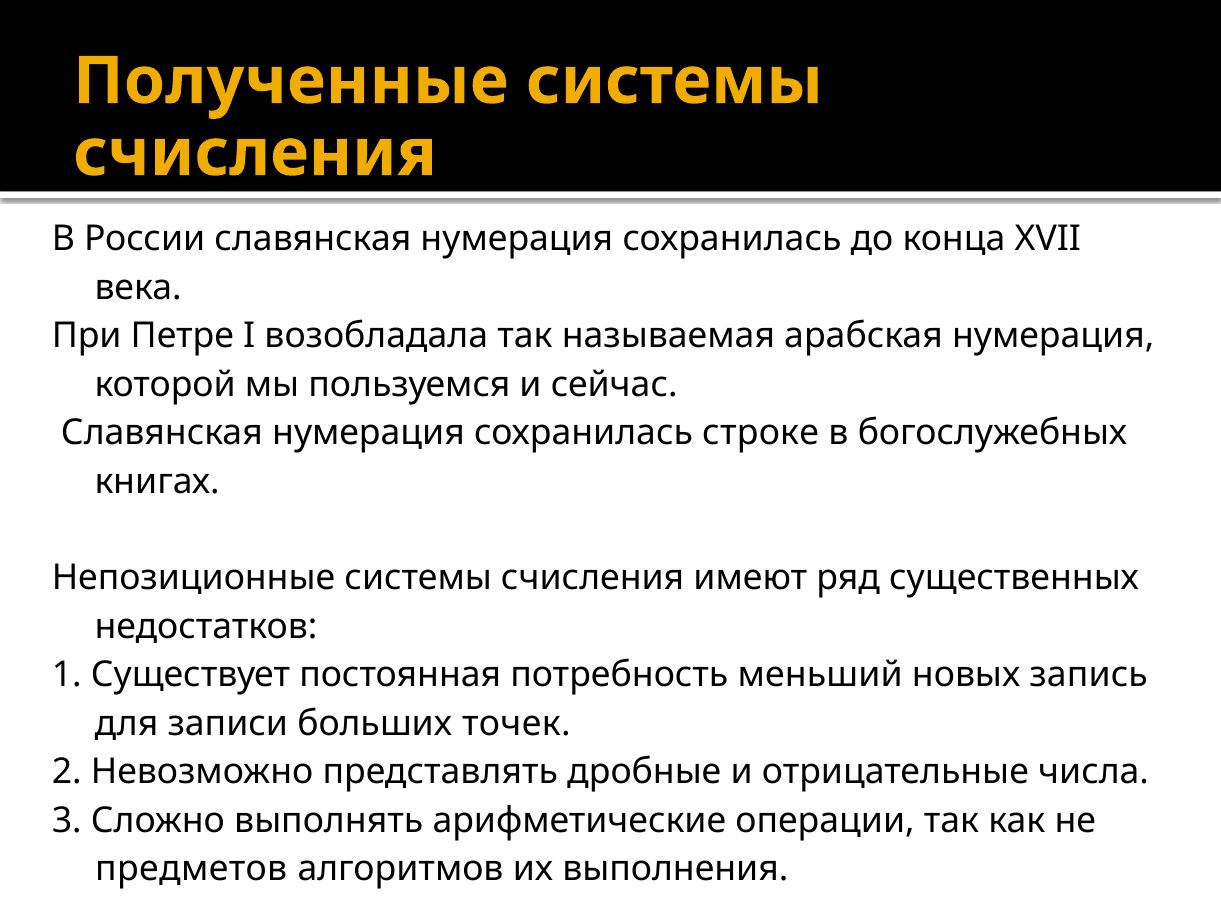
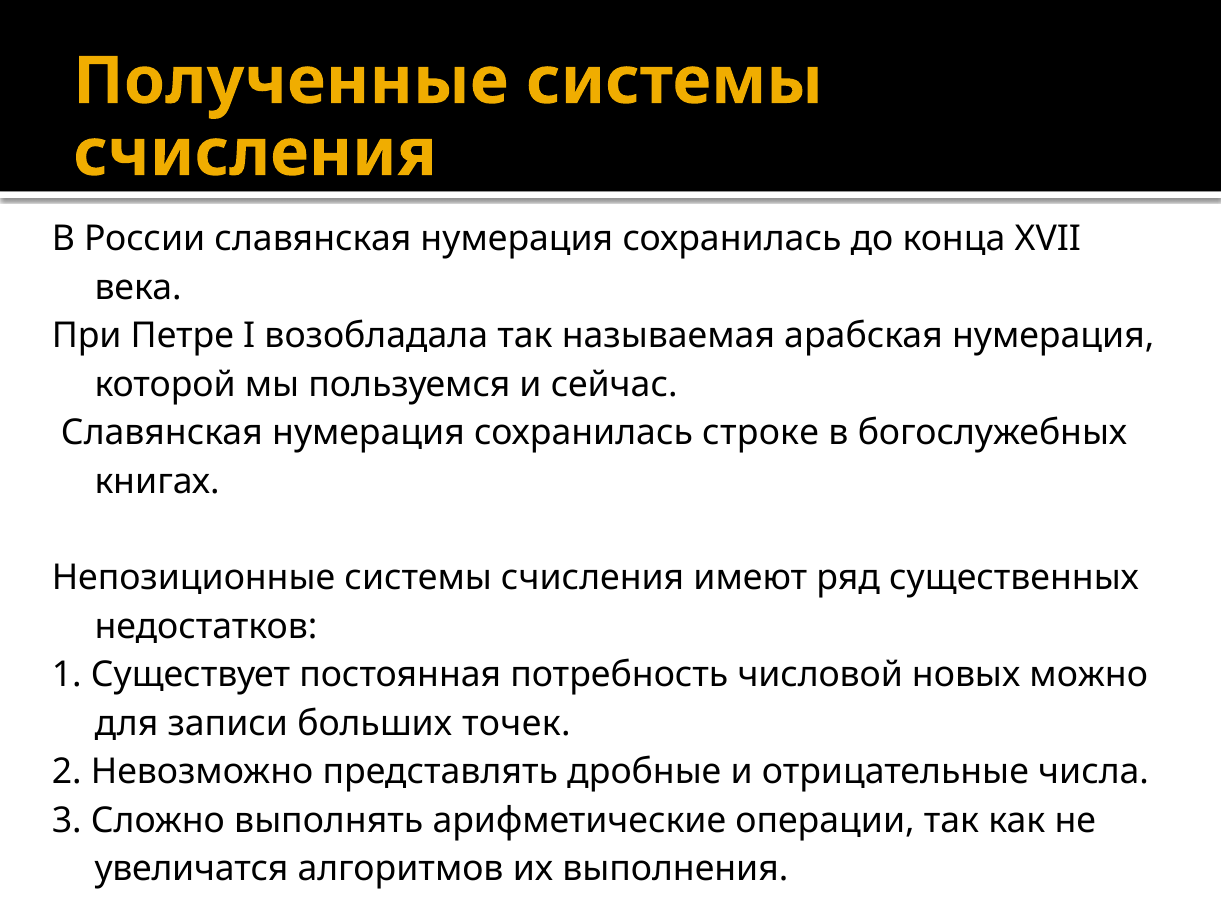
меньший: меньший -> числовой (820, 675)
запись: запись -> можно (1089, 675)
предметов: предметов -> увеличатся (192, 869)
